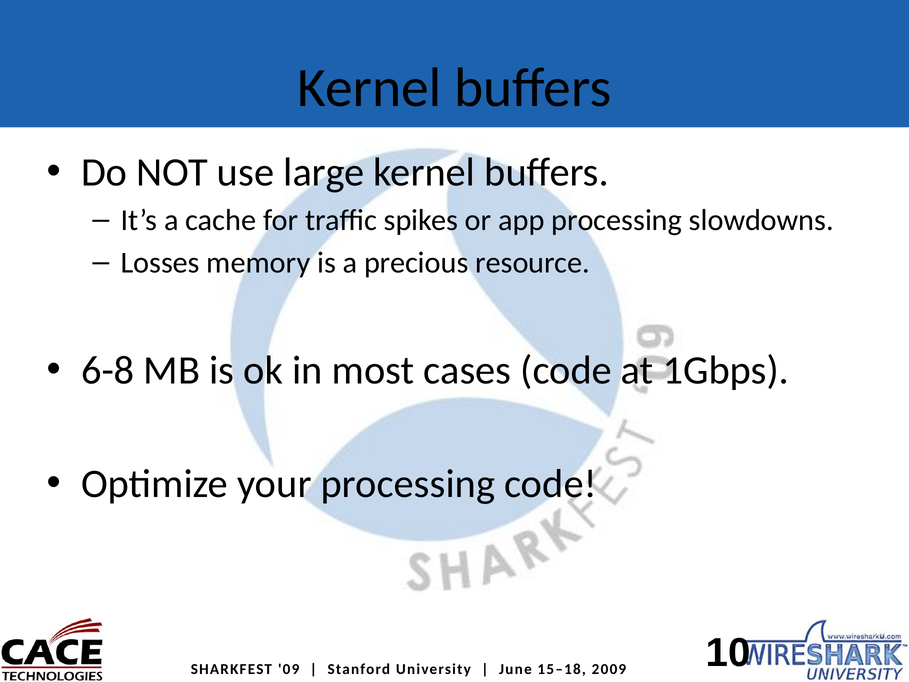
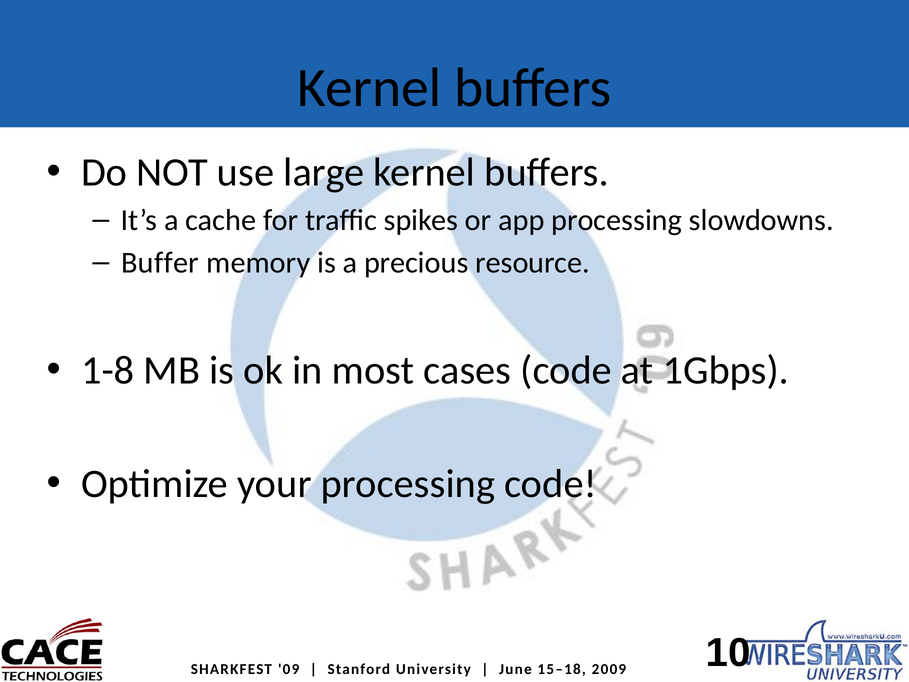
Losses: Losses -> Buffer (160, 263)
6-8: 6-8 -> 1-8 (108, 370)
